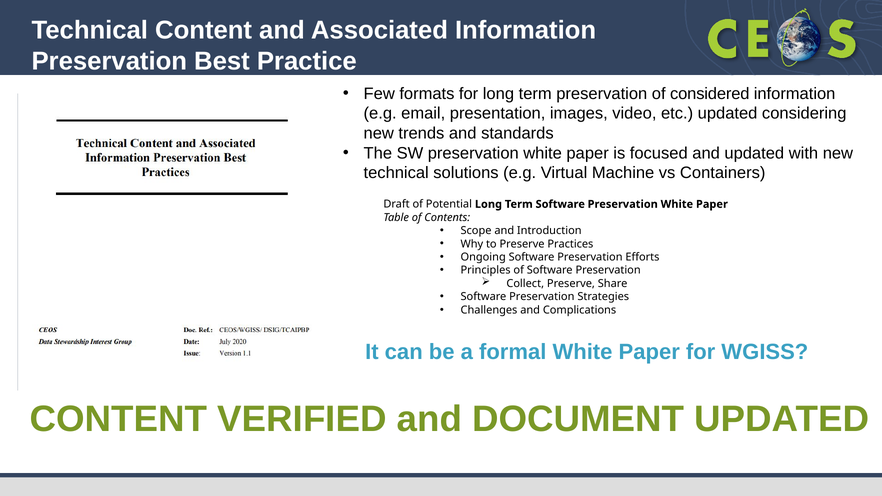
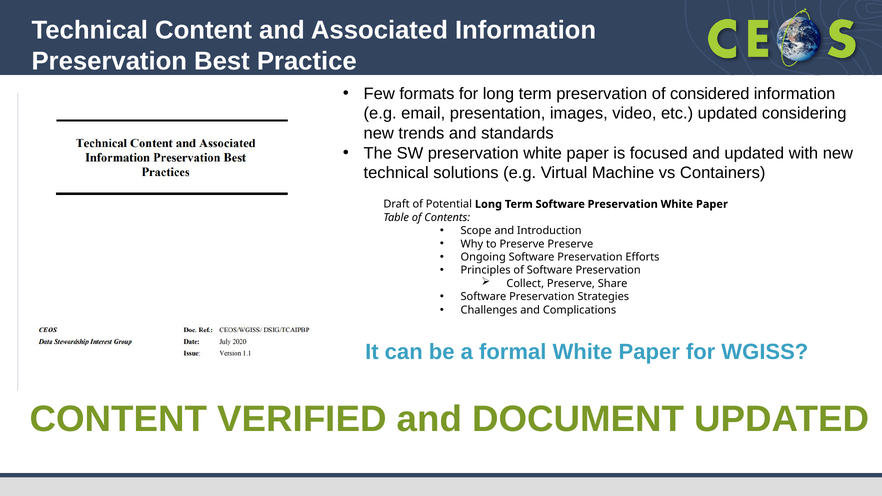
Preserve Practices: Practices -> Preserve (570, 244)
